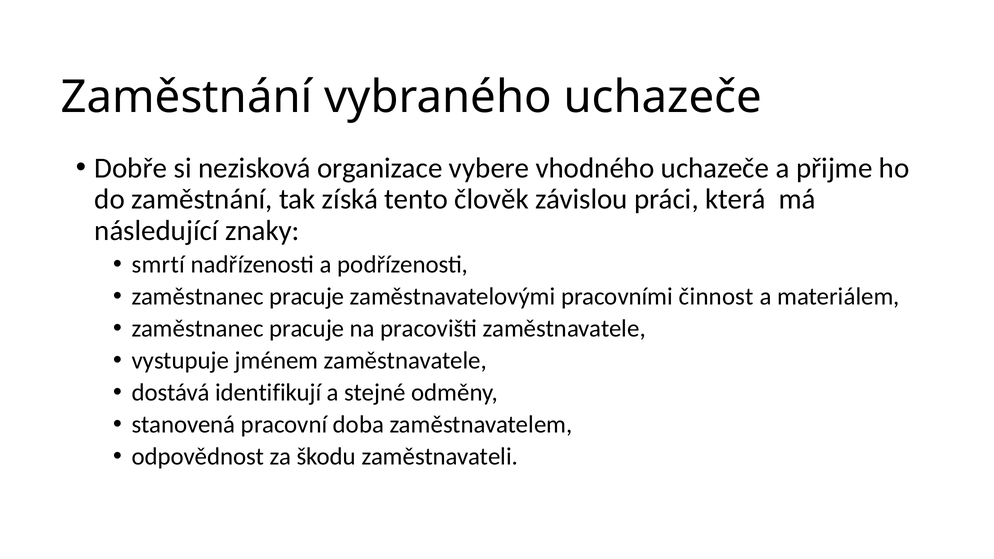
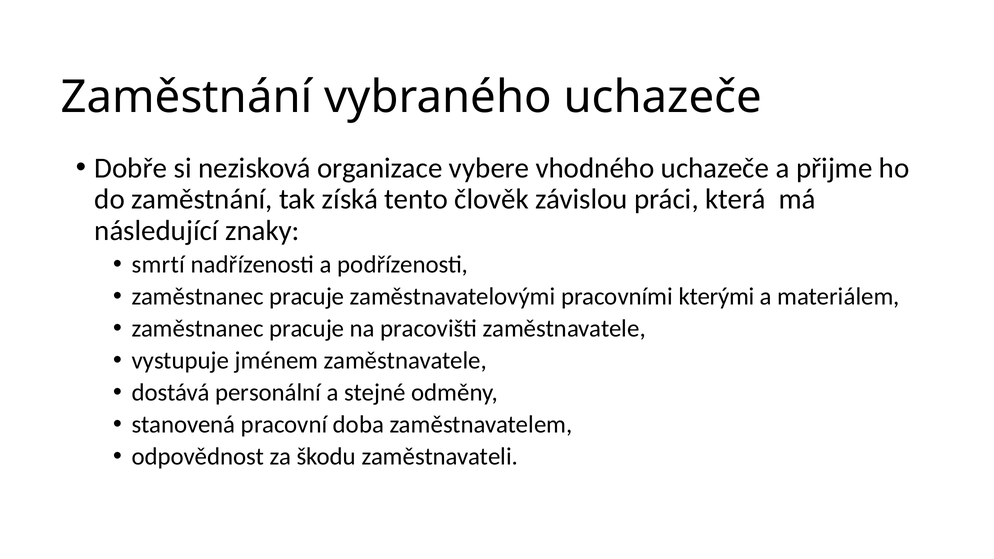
činnost: činnost -> kterými (717, 297)
identifikují: identifikují -> personální (268, 393)
